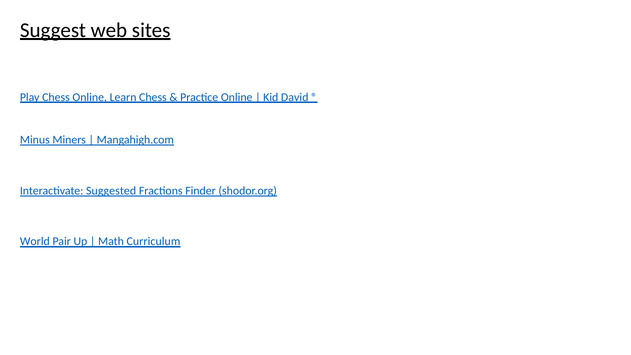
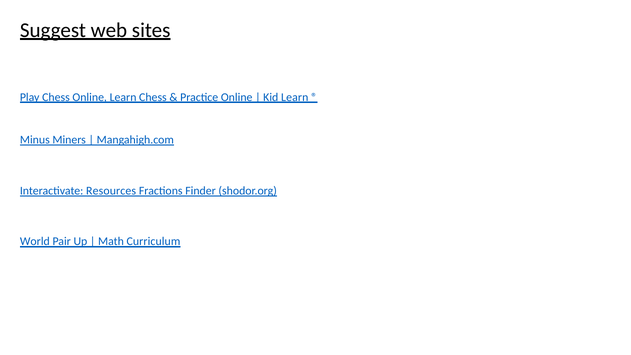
Kid David: David -> Learn (295, 97)
Suggested: Suggested -> Resources (111, 191)
